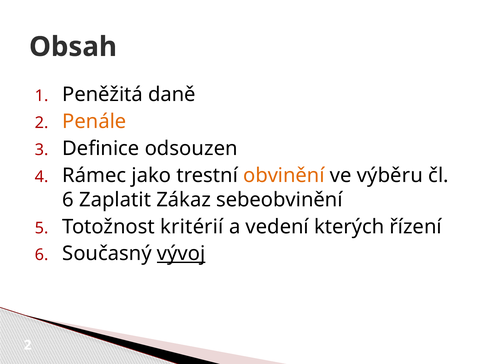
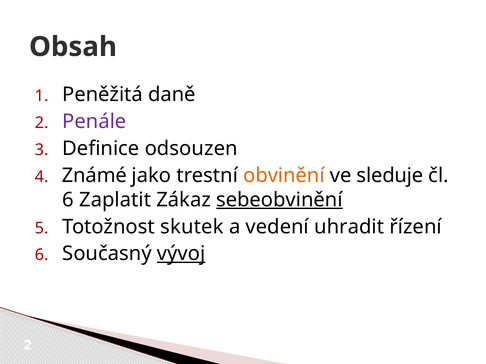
Penále colour: orange -> purple (94, 122)
Rámec: Rámec -> Známé (94, 176)
výběru: výběru -> sleduje (390, 176)
sebeobvinění underline: none -> present (279, 200)
kritérií: kritérií -> skutek (192, 227)
kterých: kterých -> uhradit (349, 227)
